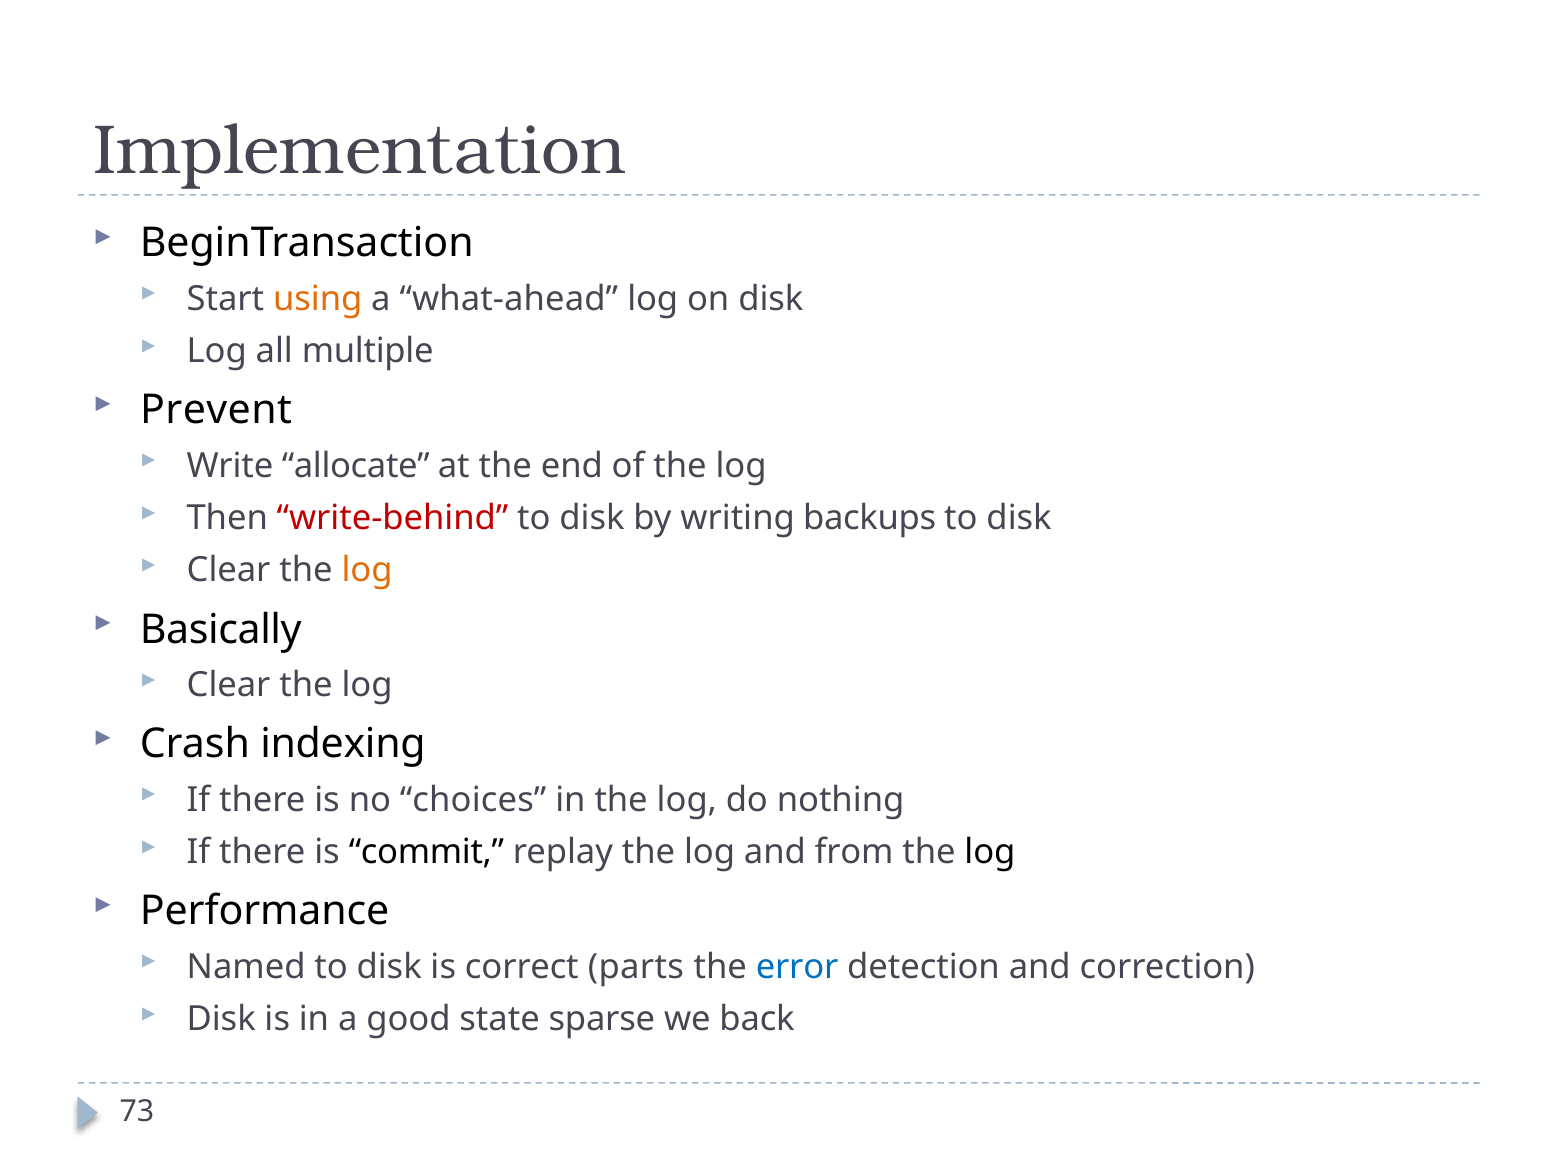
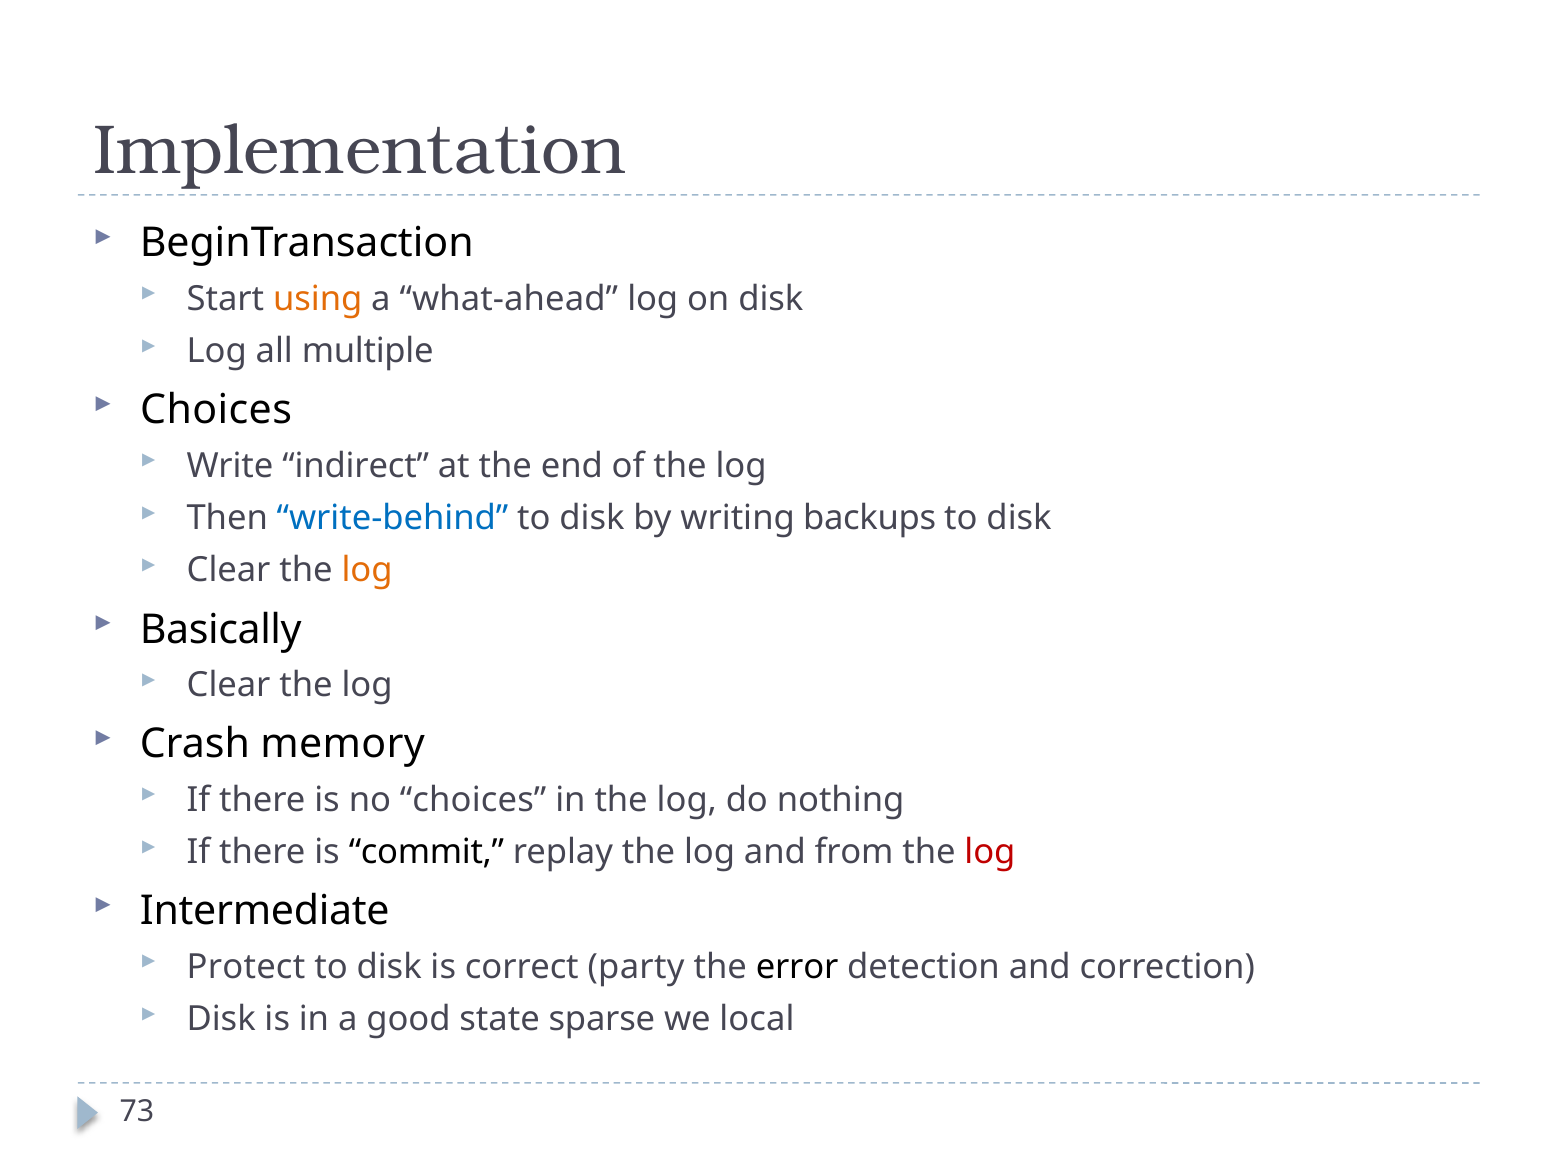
Prevent: Prevent -> Choices (216, 410)
allocate: allocate -> indirect (356, 466)
write-behind colour: red -> blue (393, 518)
indexing: indexing -> memory (343, 744)
log colour: black -> red (990, 852)
Performance: Performance -> Intermediate (265, 911)
Named: Named -> Protect (246, 967)
parts: parts -> party (636, 967)
error colour: blue -> black (797, 967)
back: back -> local (757, 1019)
